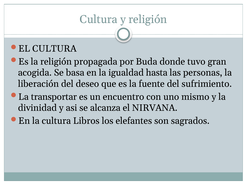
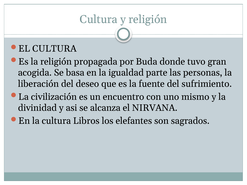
hasta: hasta -> parte (157, 73)
transportar: transportar -> civilización (54, 97)
